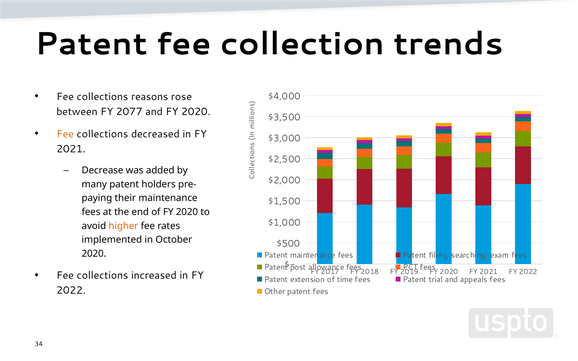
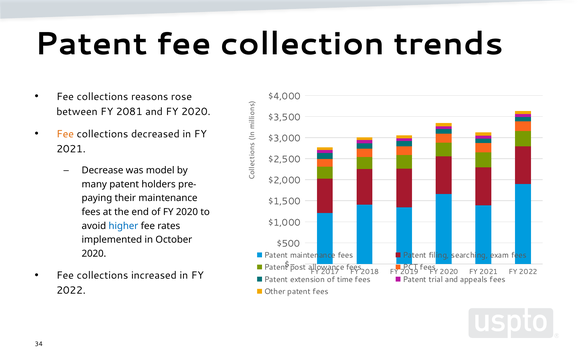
2077: 2077 -> 2081 (129, 112)
added: added -> model (160, 171)
higher colour: orange -> blue (123, 226)
